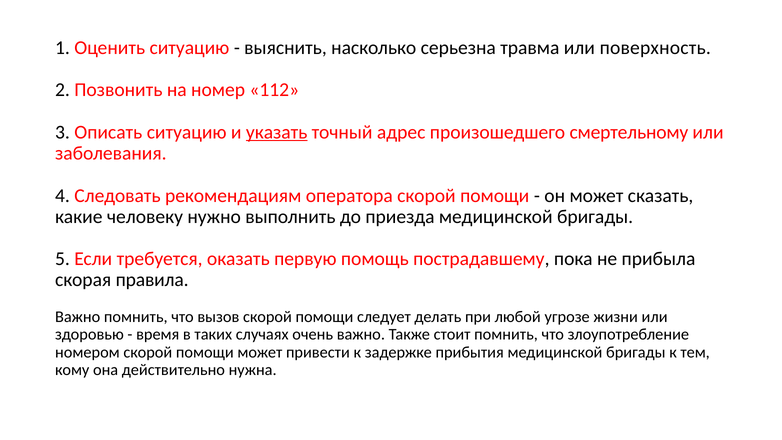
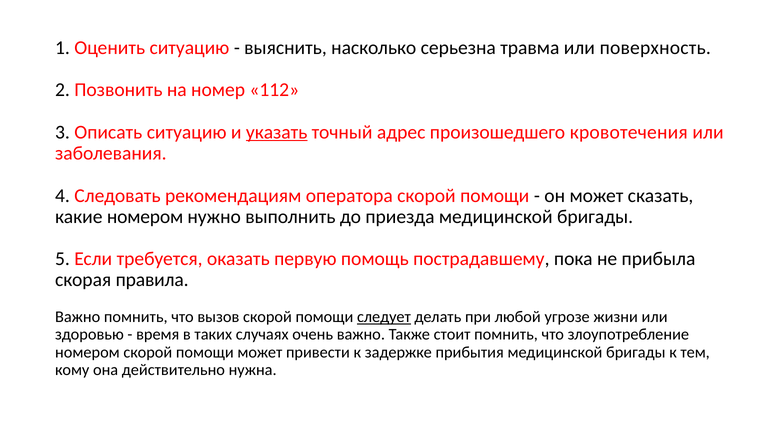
смертельному: смертельному -> кровотечения (629, 132)
какие человеку: человеку -> номером (145, 217)
следует underline: none -> present (384, 317)
